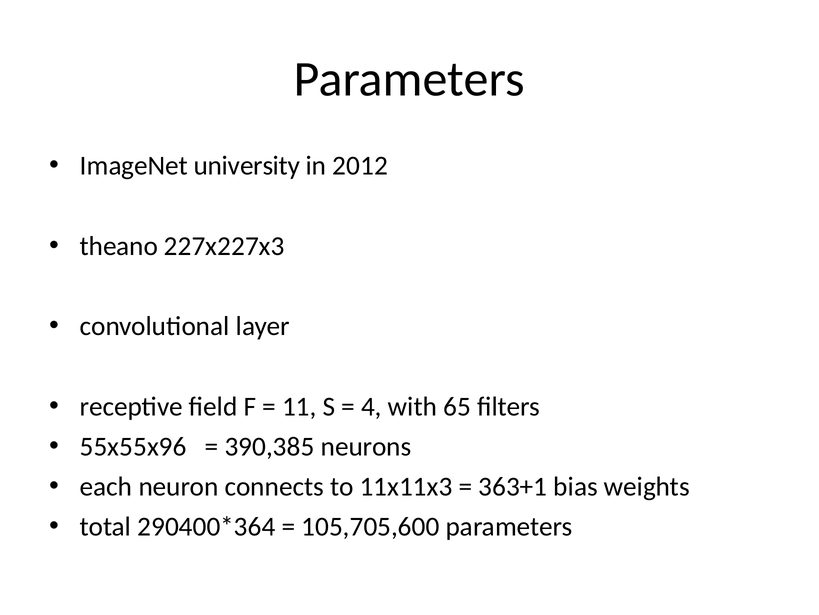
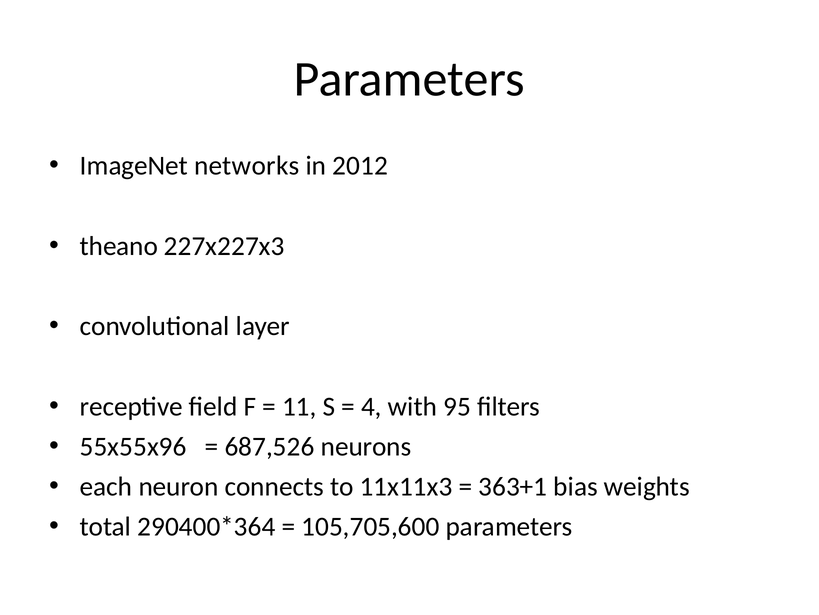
university: university -> networks (247, 166)
65: 65 -> 95 (457, 406)
390,385: 390,385 -> 687,526 (270, 446)
